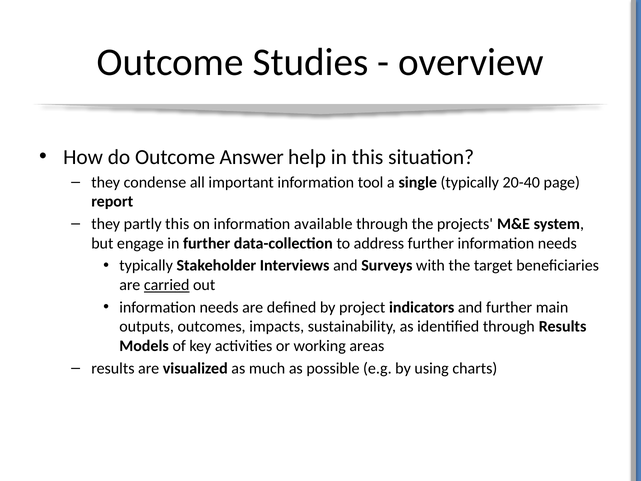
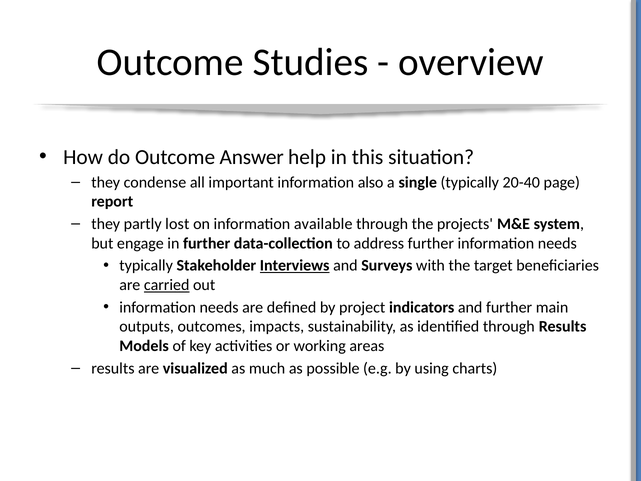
tool: tool -> also (371, 182)
partly this: this -> lost (177, 224)
Interviews underline: none -> present (295, 266)
